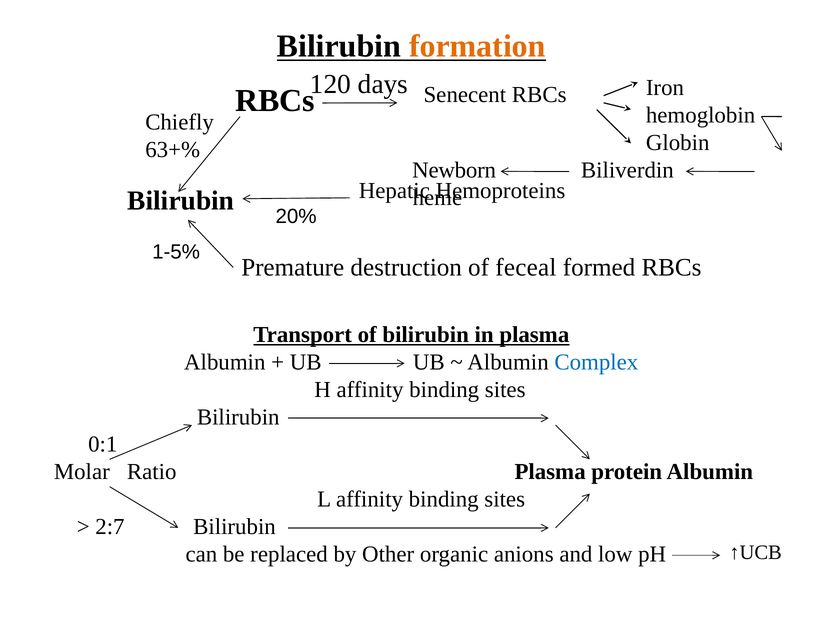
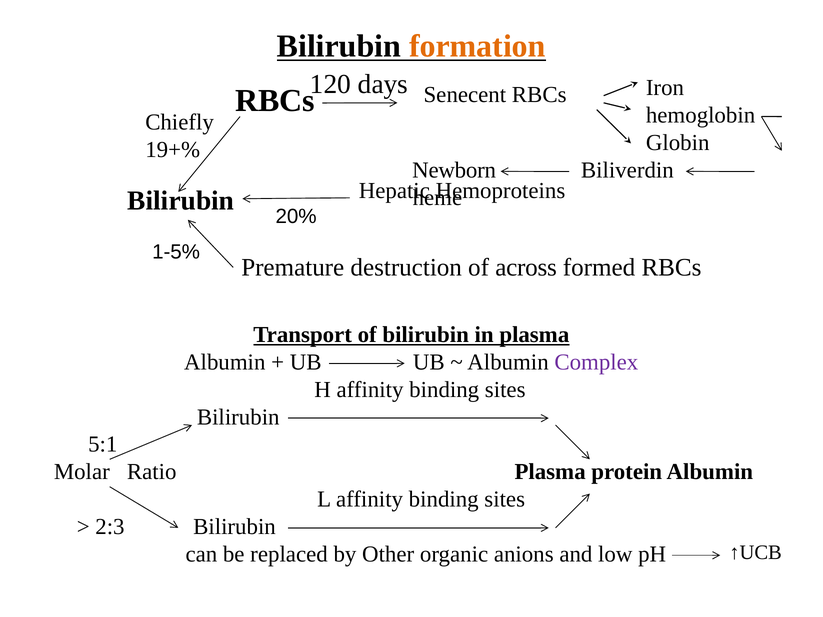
63+%: 63+% -> 19+% (173, 150)
feceal: feceal -> across (526, 268)
Complex colour: blue -> purple (596, 362)
0:1: 0:1 -> 5:1 (103, 445)
2:7: 2:7 -> 2:3 (110, 527)
